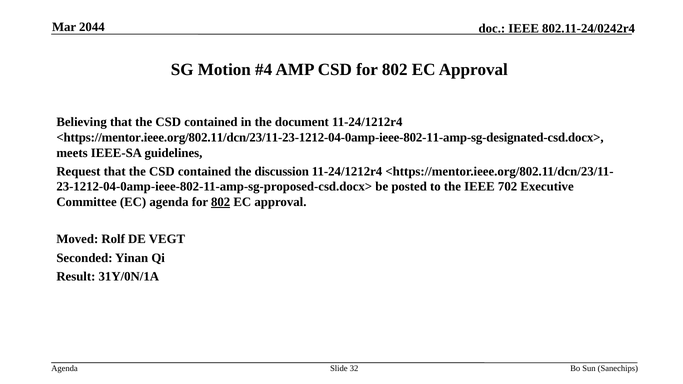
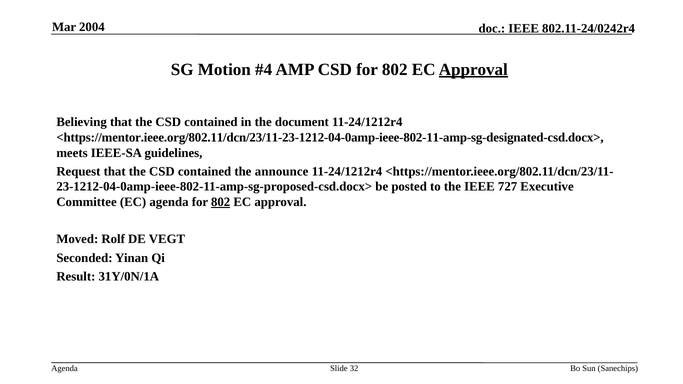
2044: 2044 -> 2004 (92, 27)
Approval underline: none -> present (473, 69)
discussion: discussion -> announce (282, 171)
702: 702 -> 727 (508, 187)
